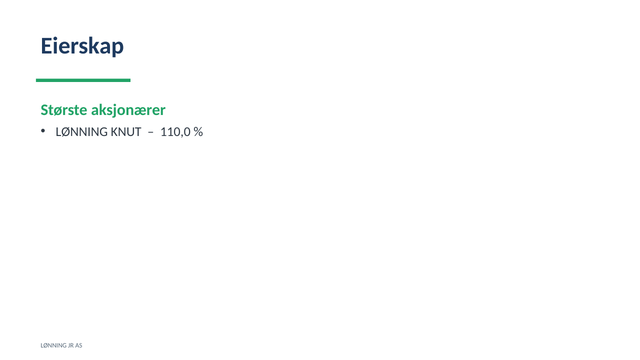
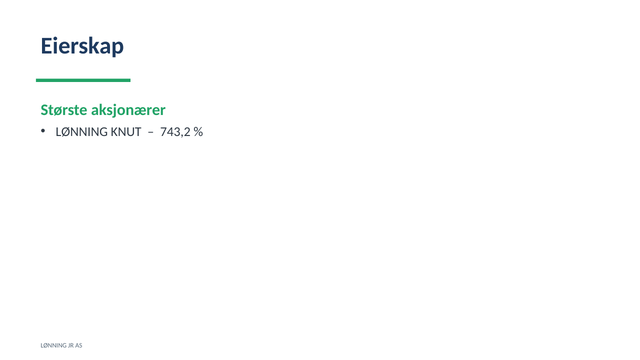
110,0: 110,0 -> 743,2 (175, 132)
